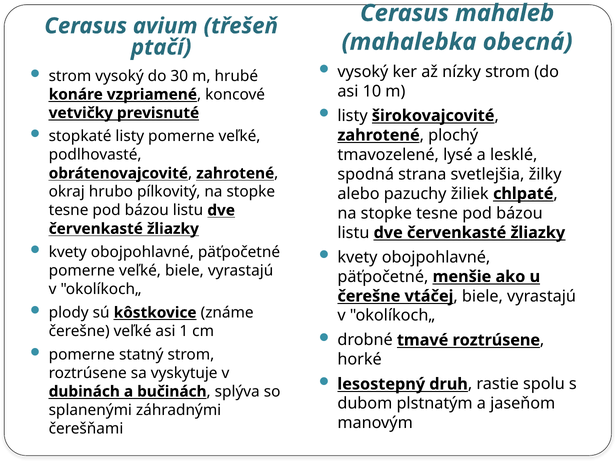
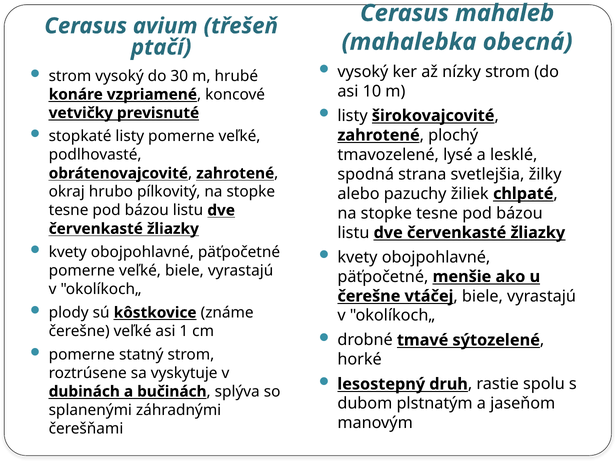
tmavé roztrúsene: roztrúsene -> sýtozelené (496, 340)
